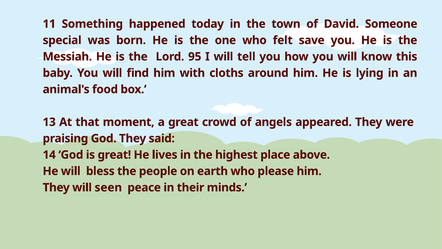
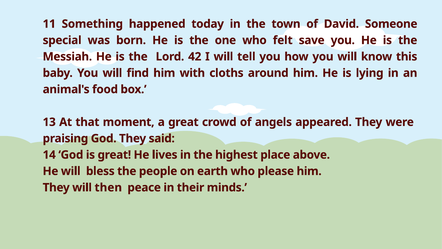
95: 95 -> 42 (195, 57)
seen: seen -> then (108, 187)
